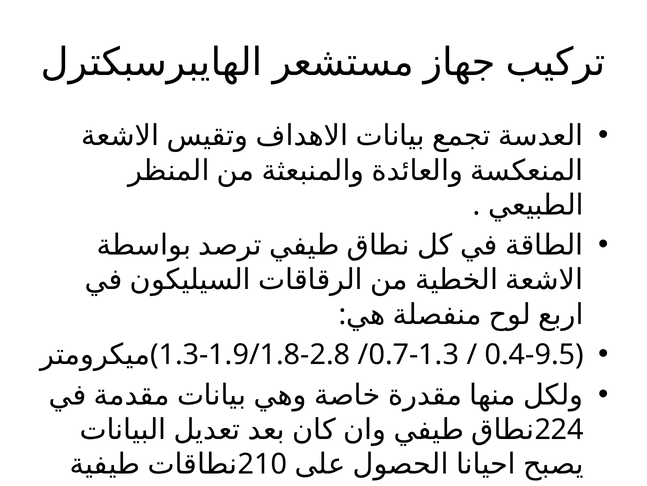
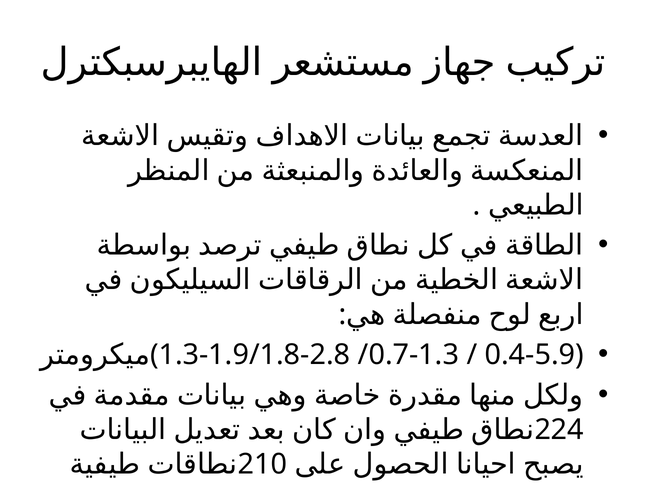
0.4-9.5: 0.4-9.5 -> 0.4-5.9 (530, 354)
